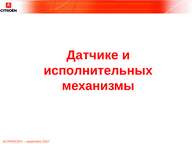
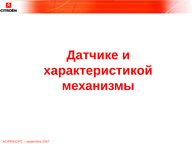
исполнительных: исполнительных -> характеристикой (98, 71)
